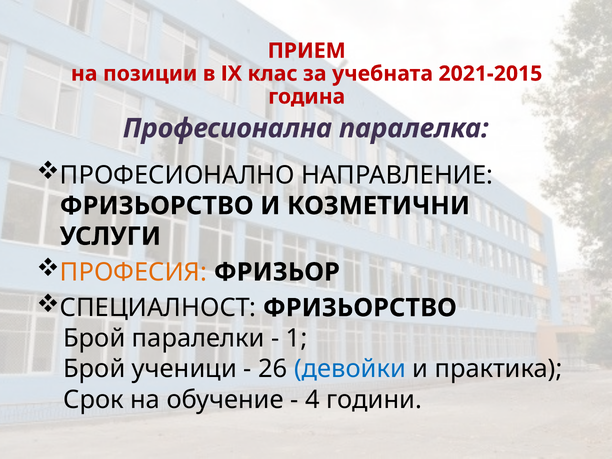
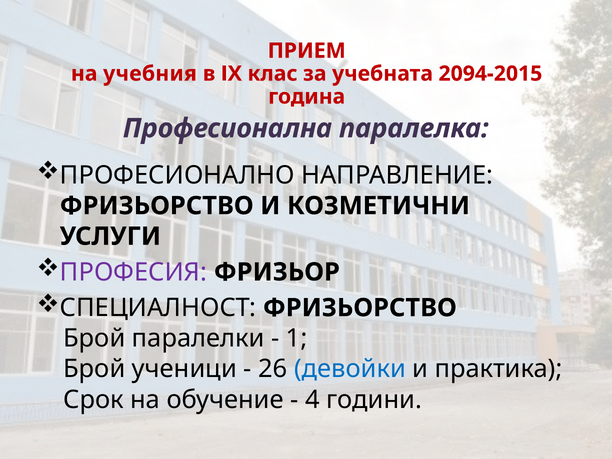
позиции: позиции -> учебния (150, 74)
2021-2015: 2021-2015 -> 2094-2015 (490, 74)
ПРОФЕСИЯ colour: orange -> purple (134, 272)
